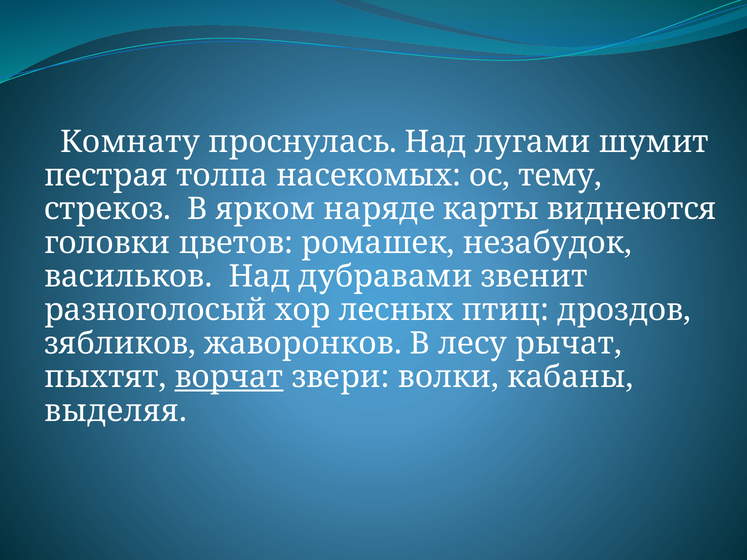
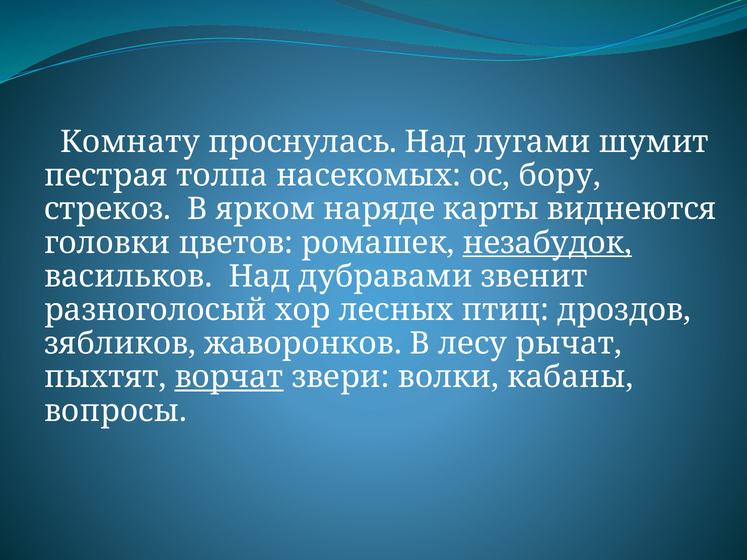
тему: тему -> бору (560, 176)
незабудок underline: none -> present (547, 243)
выделяя: выделяя -> вопросы (116, 411)
